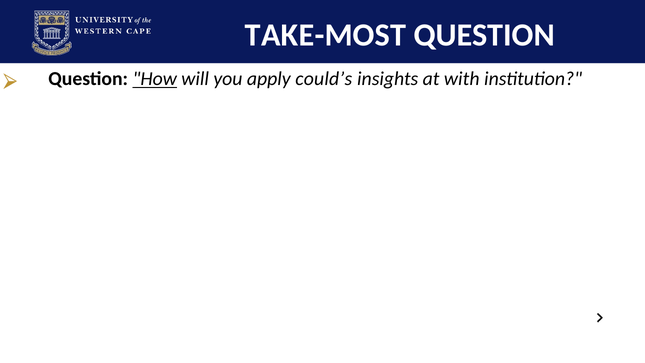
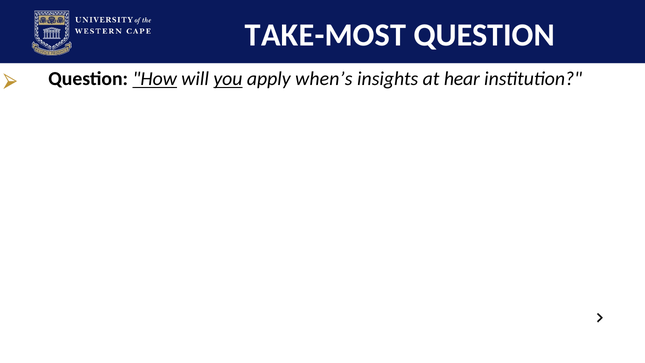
you underline: none -> present (228, 79)
could’s: could’s -> when’s (324, 79)
with: with -> hear (462, 79)
